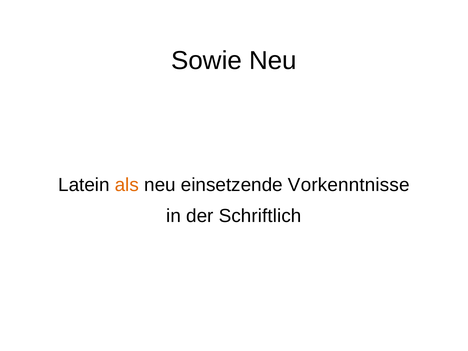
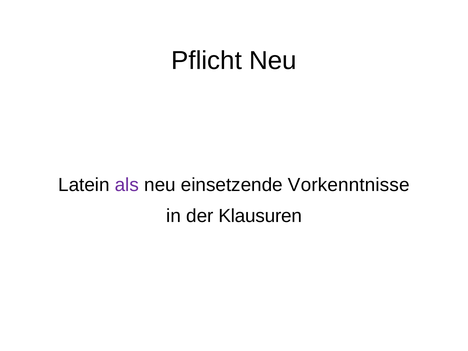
Sowie: Sowie -> Pflicht (207, 61)
als colour: orange -> purple (127, 185)
Schriftlich: Schriftlich -> Klausuren (260, 216)
